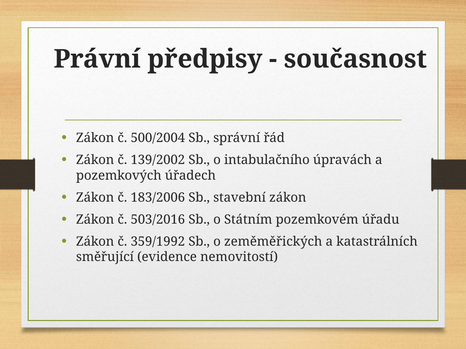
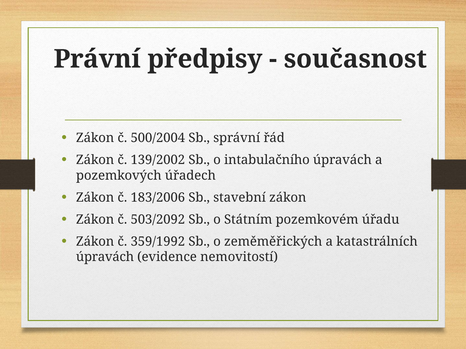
503/2016: 503/2016 -> 503/2092 (158, 220)
směřující: směřující -> úpravách (105, 257)
